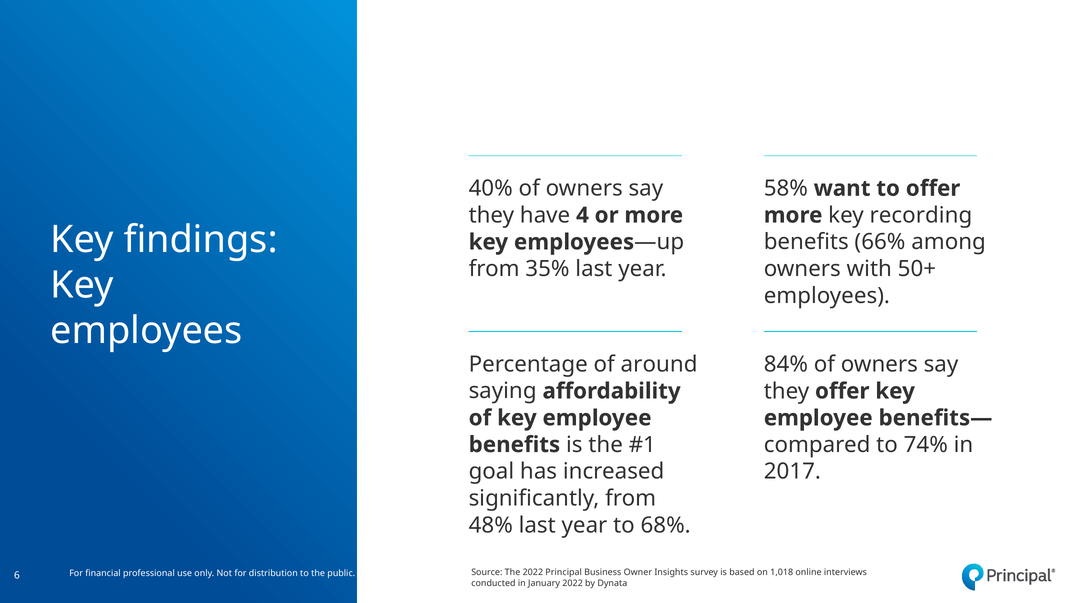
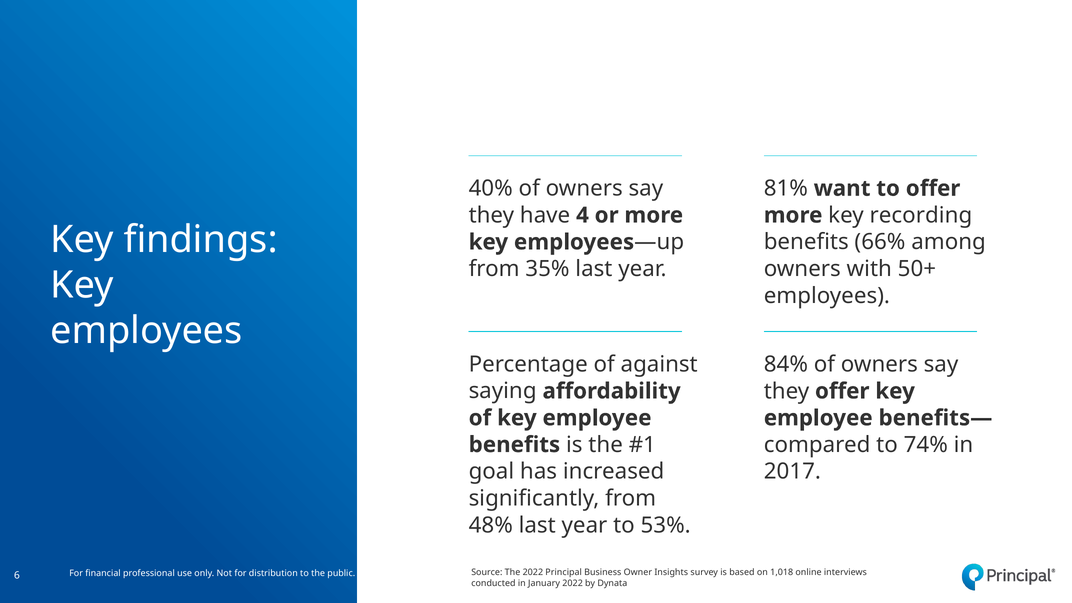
58%: 58% -> 81% (786, 188)
around: around -> against (659, 364)
68%: 68% -> 53% (666, 525)
